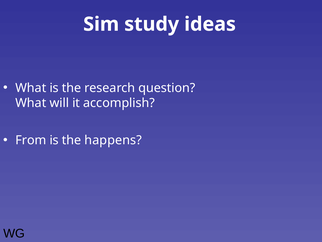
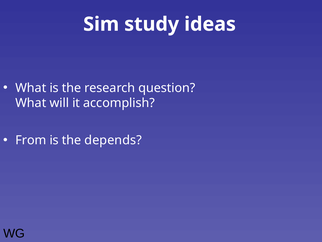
happens: happens -> depends (113, 140)
